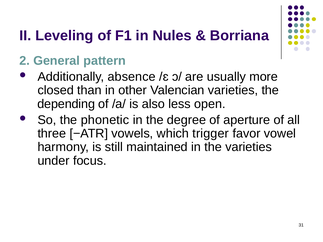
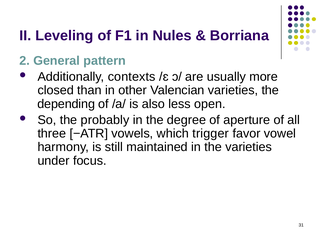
absence: absence -> contexts (132, 77)
phonetic: phonetic -> probably (105, 120)
